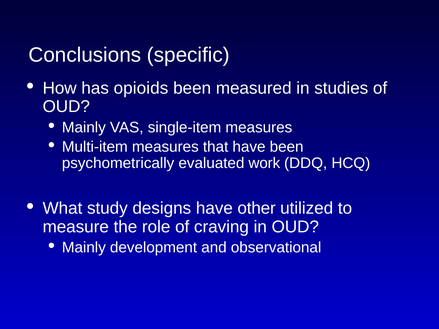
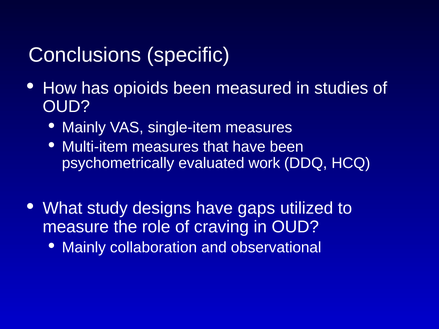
other: other -> gaps (256, 208)
development: development -> collaboration (154, 248)
